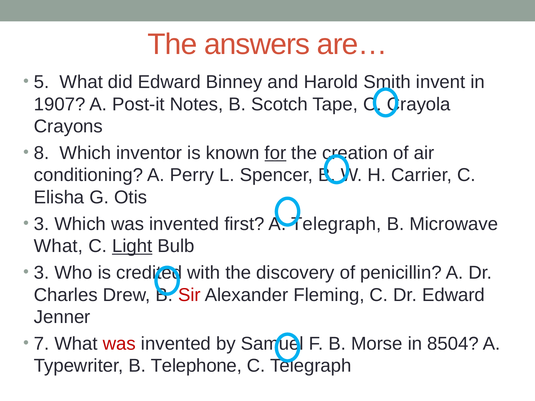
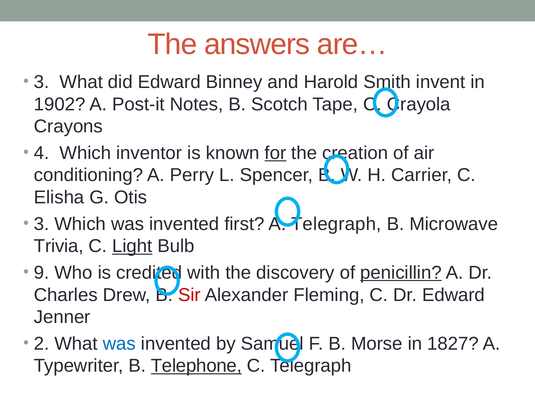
5: 5 -> 3 (42, 82)
1907: 1907 -> 1902 (60, 104)
8: 8 -> 4 (42, 153)
What: What -> Trivia (59, 246)
3: 3 -> 9 (42, 273)
penicillin underline: none -> present (401, 273)
7: 7 -> 2 (42, 344)
was colour: red -> blue (119, 344)
8504: 8504 -> 1827 (453, 344)
Telephone underline: none -> present (196, 366)
